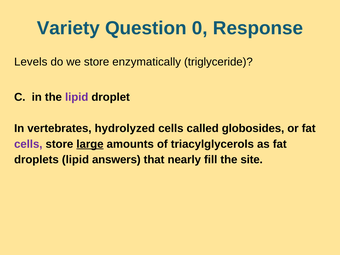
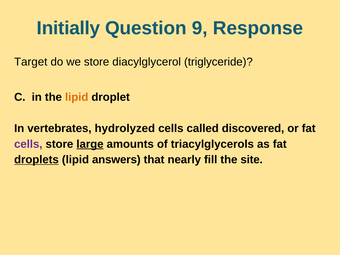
Variety: Variety -> Initially (68, 28)
0: 0 -> 9 (200, 28)
Levels: Levels -> Target (31, 62)
enzymatically: enzymatically -> diacylglycerol (147, 62)
lipid colour: purple -> orange (77, 97)
globosides: globosides -> discovered (253, 128)
droplets underline: none -> present (36, 160)
